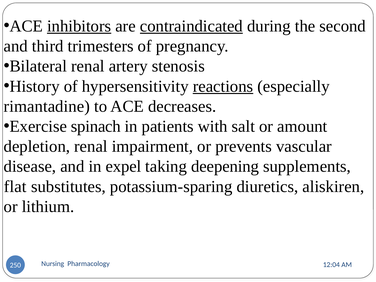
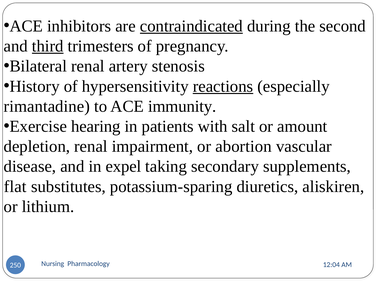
inhibitors underline: present -> none (79, 26)
third underline: none -> present (48, 46)
decreases: decreases -> immunity (182, 106)
spinach: spinach -> hearing (96, 126)
prevents: prevents -> abortion (244, 146)
deepening: deepening -> secondary (225, 166)
